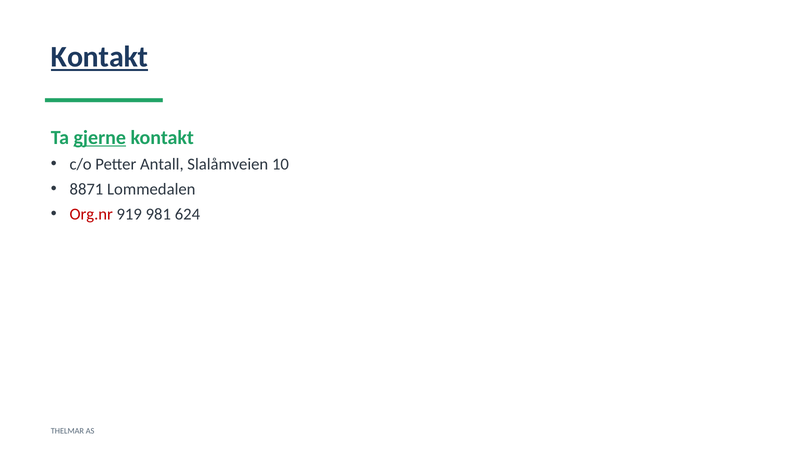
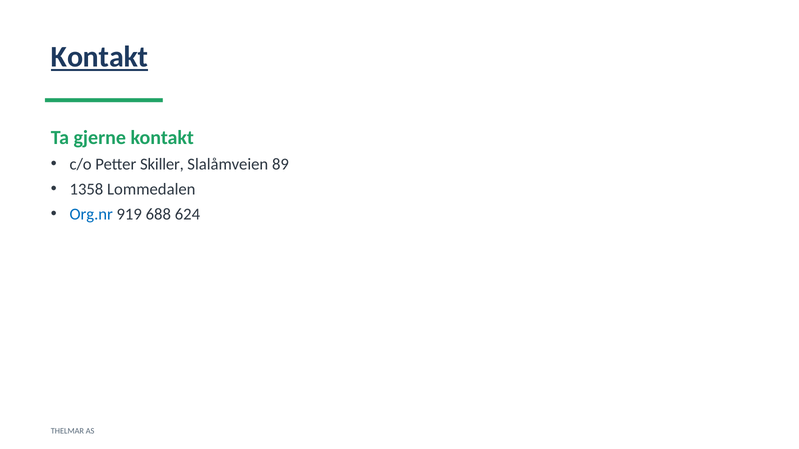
gjerne underline: present -> none (100, 138)
Antall: Antall -> Skiller (162, 164)
10: 10 -> 89 (280, 164)
8871: 8871 -> 1358 (86, 189)
Org.nr colour: red -> blue (91, 214)
981: 981 -> 688 (158, 214)
